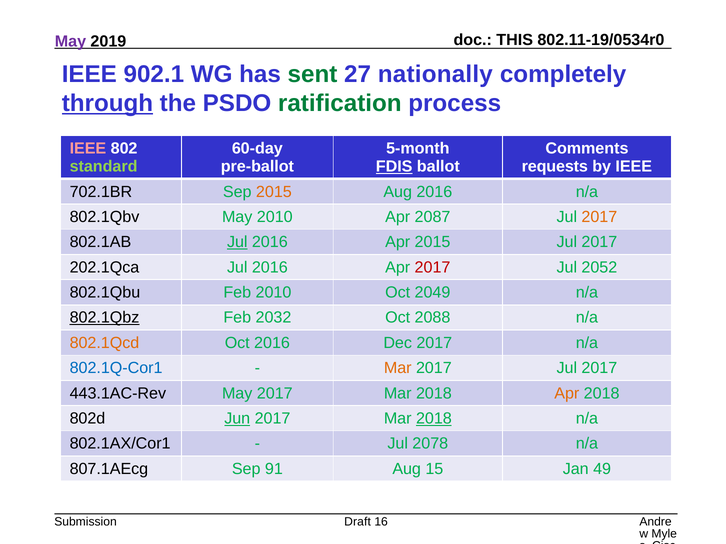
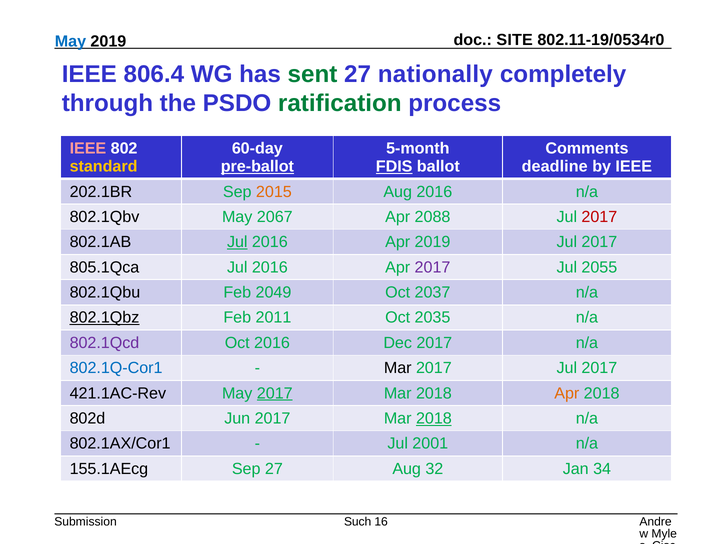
THIS: THIS -> SITE (515, 40)
May colour: purple -> blue (70, 41)
902.1: 902.1 -> 806.4 (154, 74)
through underline: present -> none (107, 103)
standard colour: light green -> yellow (104, 167)
pre-ballot underline: none -> present (257, 167)
requests: requests -> deadline (555, 167)
702.1BR: 702.1BR -> 202.1BR (101, 192)
May 2010: 2010 -> 2067 (275, 217)
2087: 2087 -> 2088 (433, 217)
2017 colour: orange -> red (599, 217)
Apr 2015: 2015 -> 2019 (433, 242)
202.1Qca: 202.1Qca -> 805.1Qca (104, 268)
2017 colour: red -> purple (433, 268)
2052: 2052 -> 2055 (599, 268)
Feb 2010: 2010 -> 2049 (273, 293)
2049: 2049 -> 2037 (432, 293)
2032: 2032 -> 2011 (273, 318)
2088: 2088 -> 2035 (432, 318)
802.1Qcd colour: orange -> purple (104, 343)
Mar colour: orange -> black (398, 368)
443.1AC-Rev: 443.1AC-Rev -> 421.1AC-Rev (118, 394)
2017 underline: none -> present (275, 394)
Jun underline: present -> none (237, 419)
2078: 2078 -> 2001 (430, 444)
807.1AEcg: 807.1AEcg -> 155.1AEcg (109, 469)
Sep 91: 91 -> 27 (274, 469)
15: 15 -> 32 (434, 469)
49: 49 -> 34 (602, 469)
Draft: Draft -> Such (358, 522)
